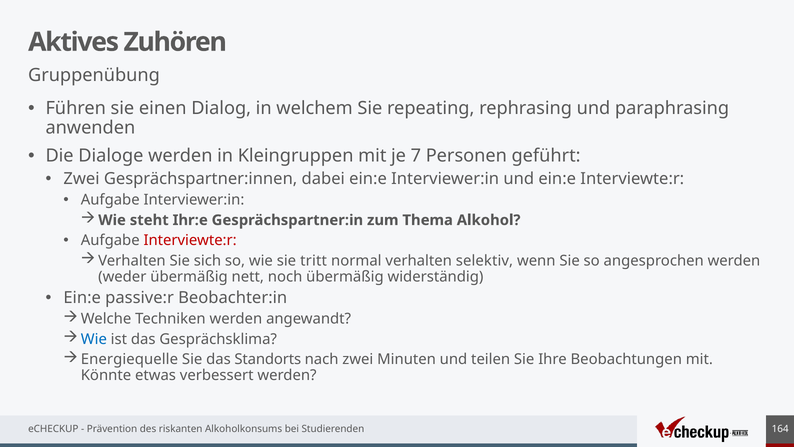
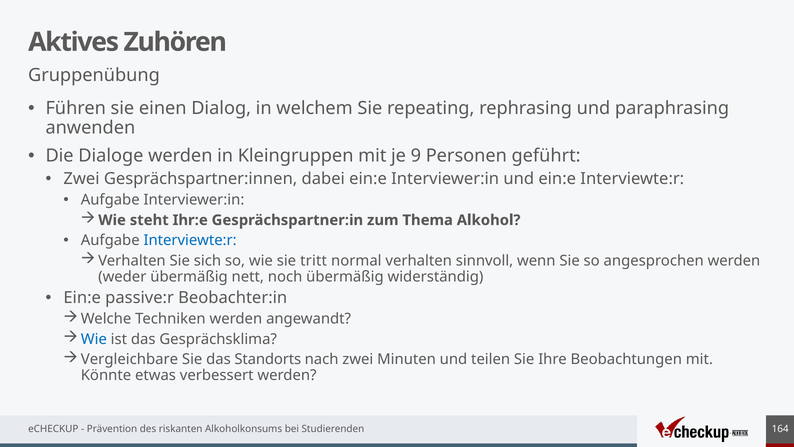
7: 7 -> 9 (416, 156)
Interviewte:r colour: red -> blue (190, 240)
selektiv: selektiv -> sinnvoll (485, 260)
Energiequelle: Energiequelle -> Vergleichbare (129, 359)
